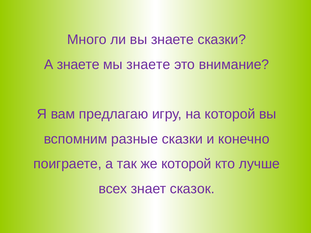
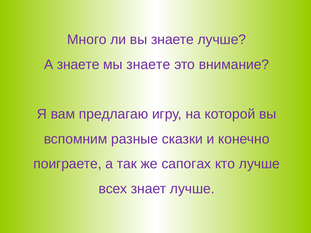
знаете сказки: сказки -> лучше (222, 40)
же которой: которой -> сапогах (186, 164)
знает сказок: сказок -> лучше (192, 189)
